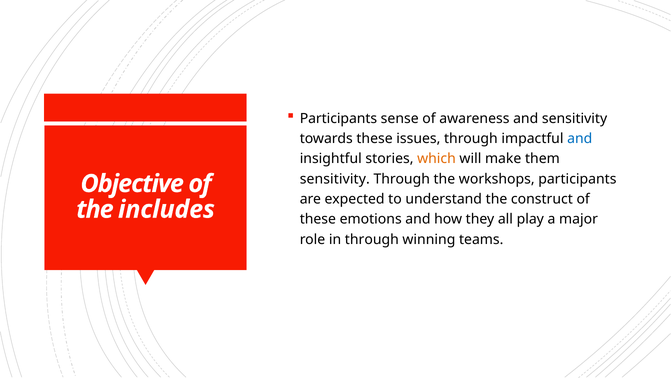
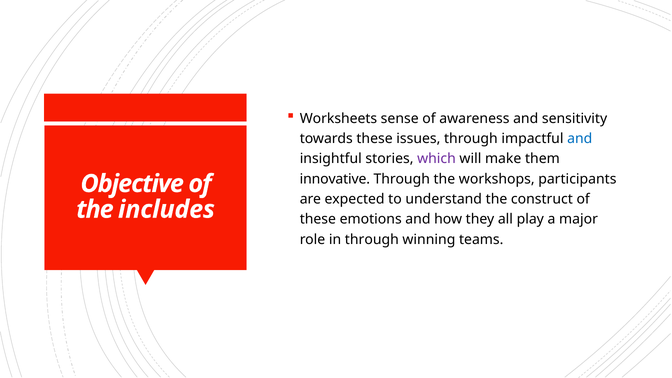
Participants: Participants -> Worksheets (338, 119)
which colour: orange -> purple (436, 159)
sensitivity: sensitivity -> innovative (335, 179)
